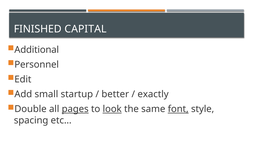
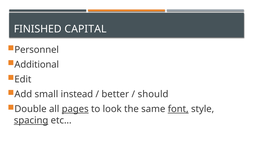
Additional: Additional -> Personnel (37, 50)
Personnel: Personnel -> Additional (37, 65)
startup: startup -> instead (77, 94)
exactly: exactly -> should (153, 94)
look underline: present -> none (112, 109)
spacing underline: none -> present (31, 121)
